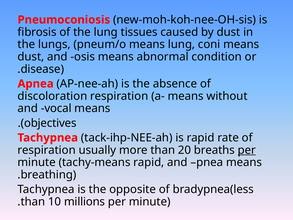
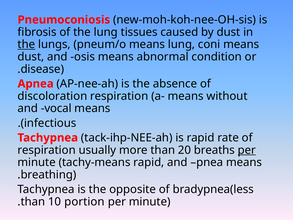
the underline: none -> present (26, 44)
objectives: objectives -> infectious (50, 123)
millions: millions -> portion (84, 201)
